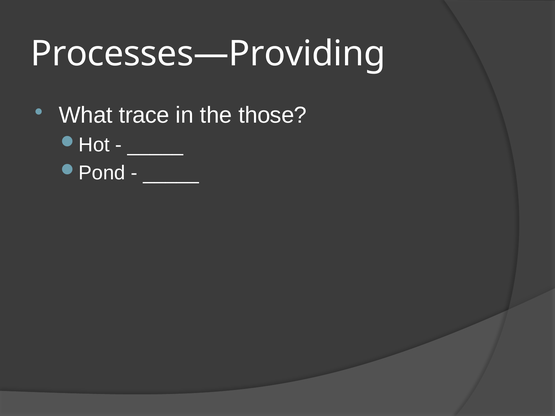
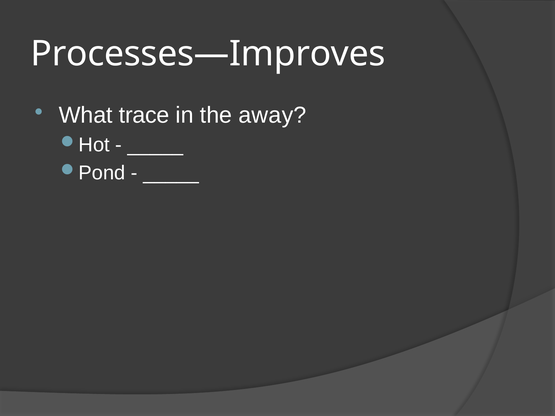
Processes—Providing: Processes—Providing -> Processes—Improves (208, 54)
those: those -> away (272, 115)
